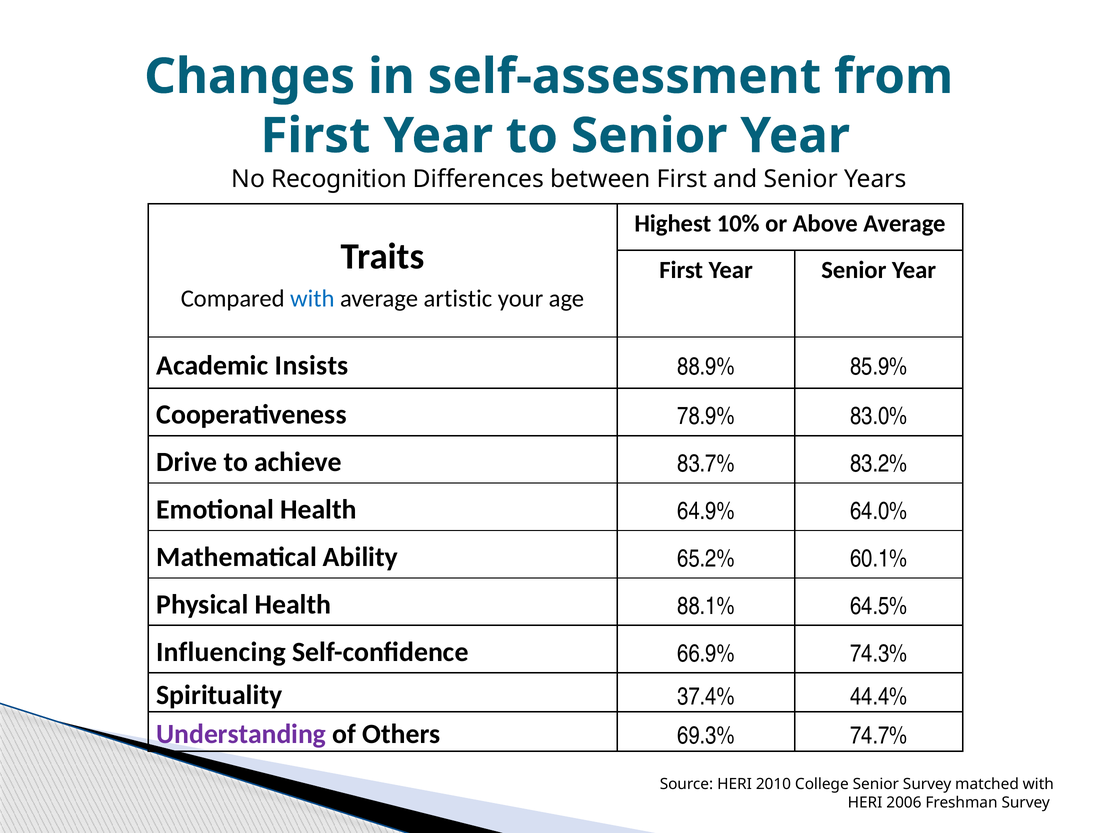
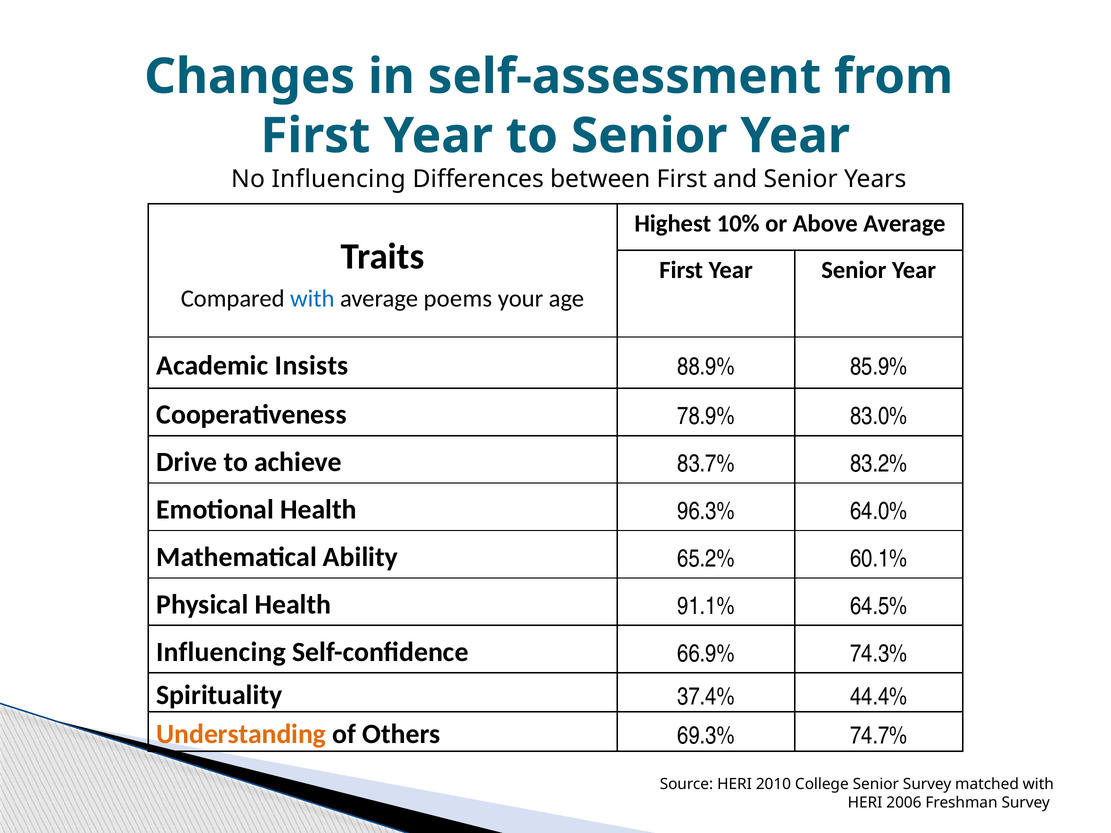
No Recognition: Recognition -> Influencing (339, 179)
artistic: artistic -> poems (458, 299)
64.9%: 64.9% -> 96.3% (706, 511)
88.1%: 88.1% -> 91.1% (706, 606)
Understanding colour: purple -> orange (241, 735)
